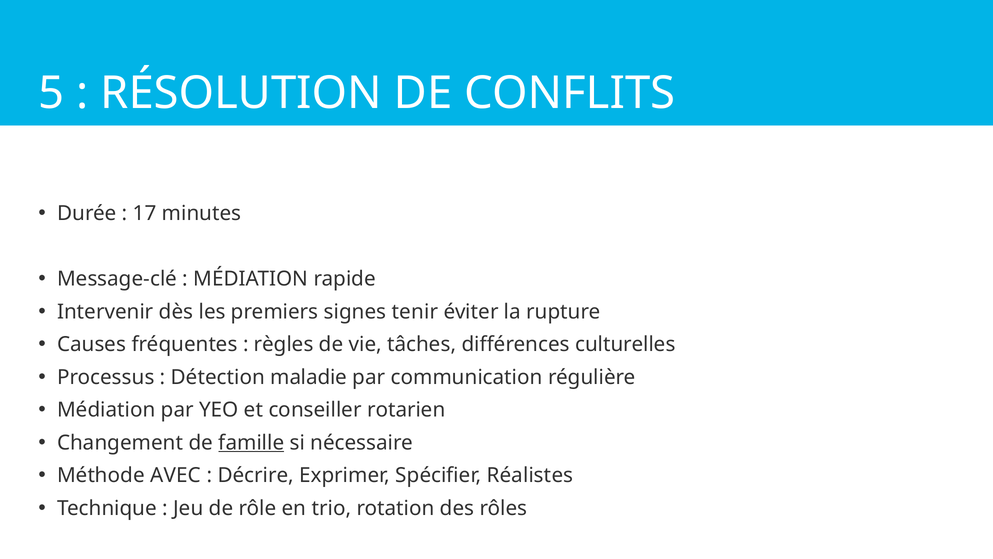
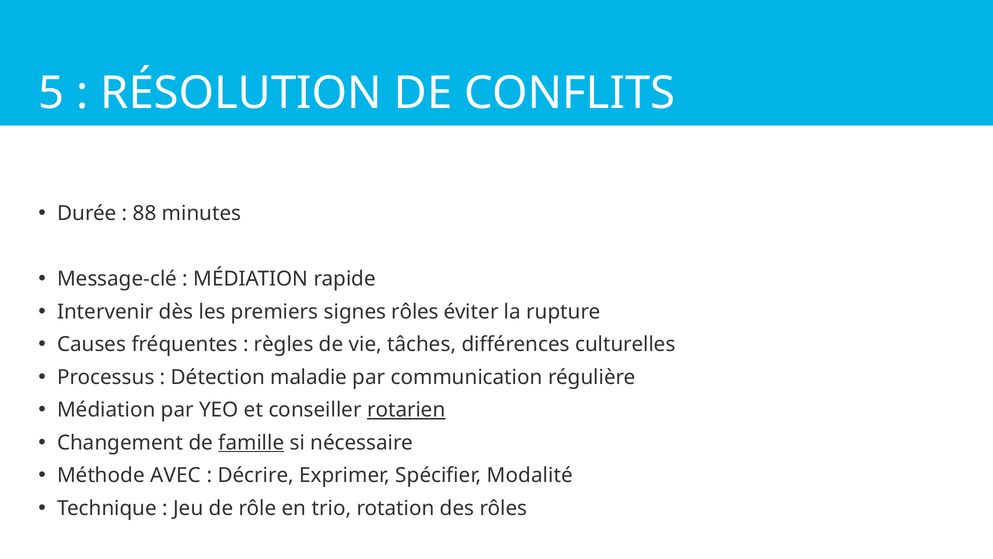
17: 17 -> 88 (145, 213)
signes tenir: tenir -> rôles (415, 311)
rotarien underline: none -> present (406, 410)
Réalistes: Réalistes -> Modalité (530, 475)
